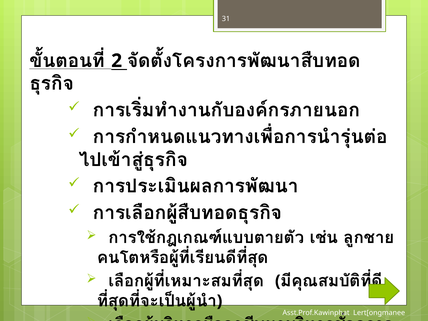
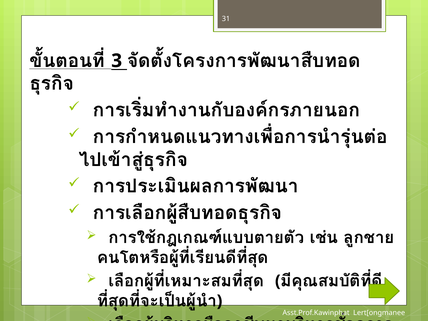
2: 2 -> 3 (117, 61)
